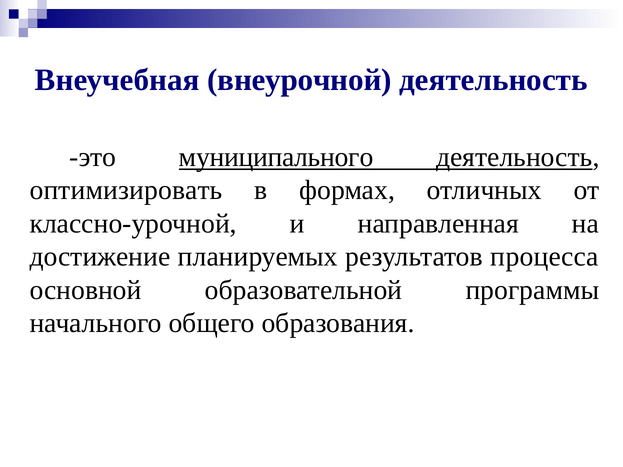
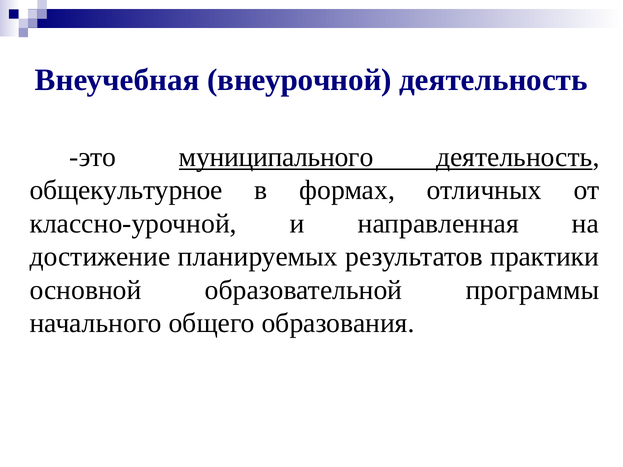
оптимизировать: оптимизировать -> общекультурное (126, 190)
процесса: процесса -> практики (545, 257)
